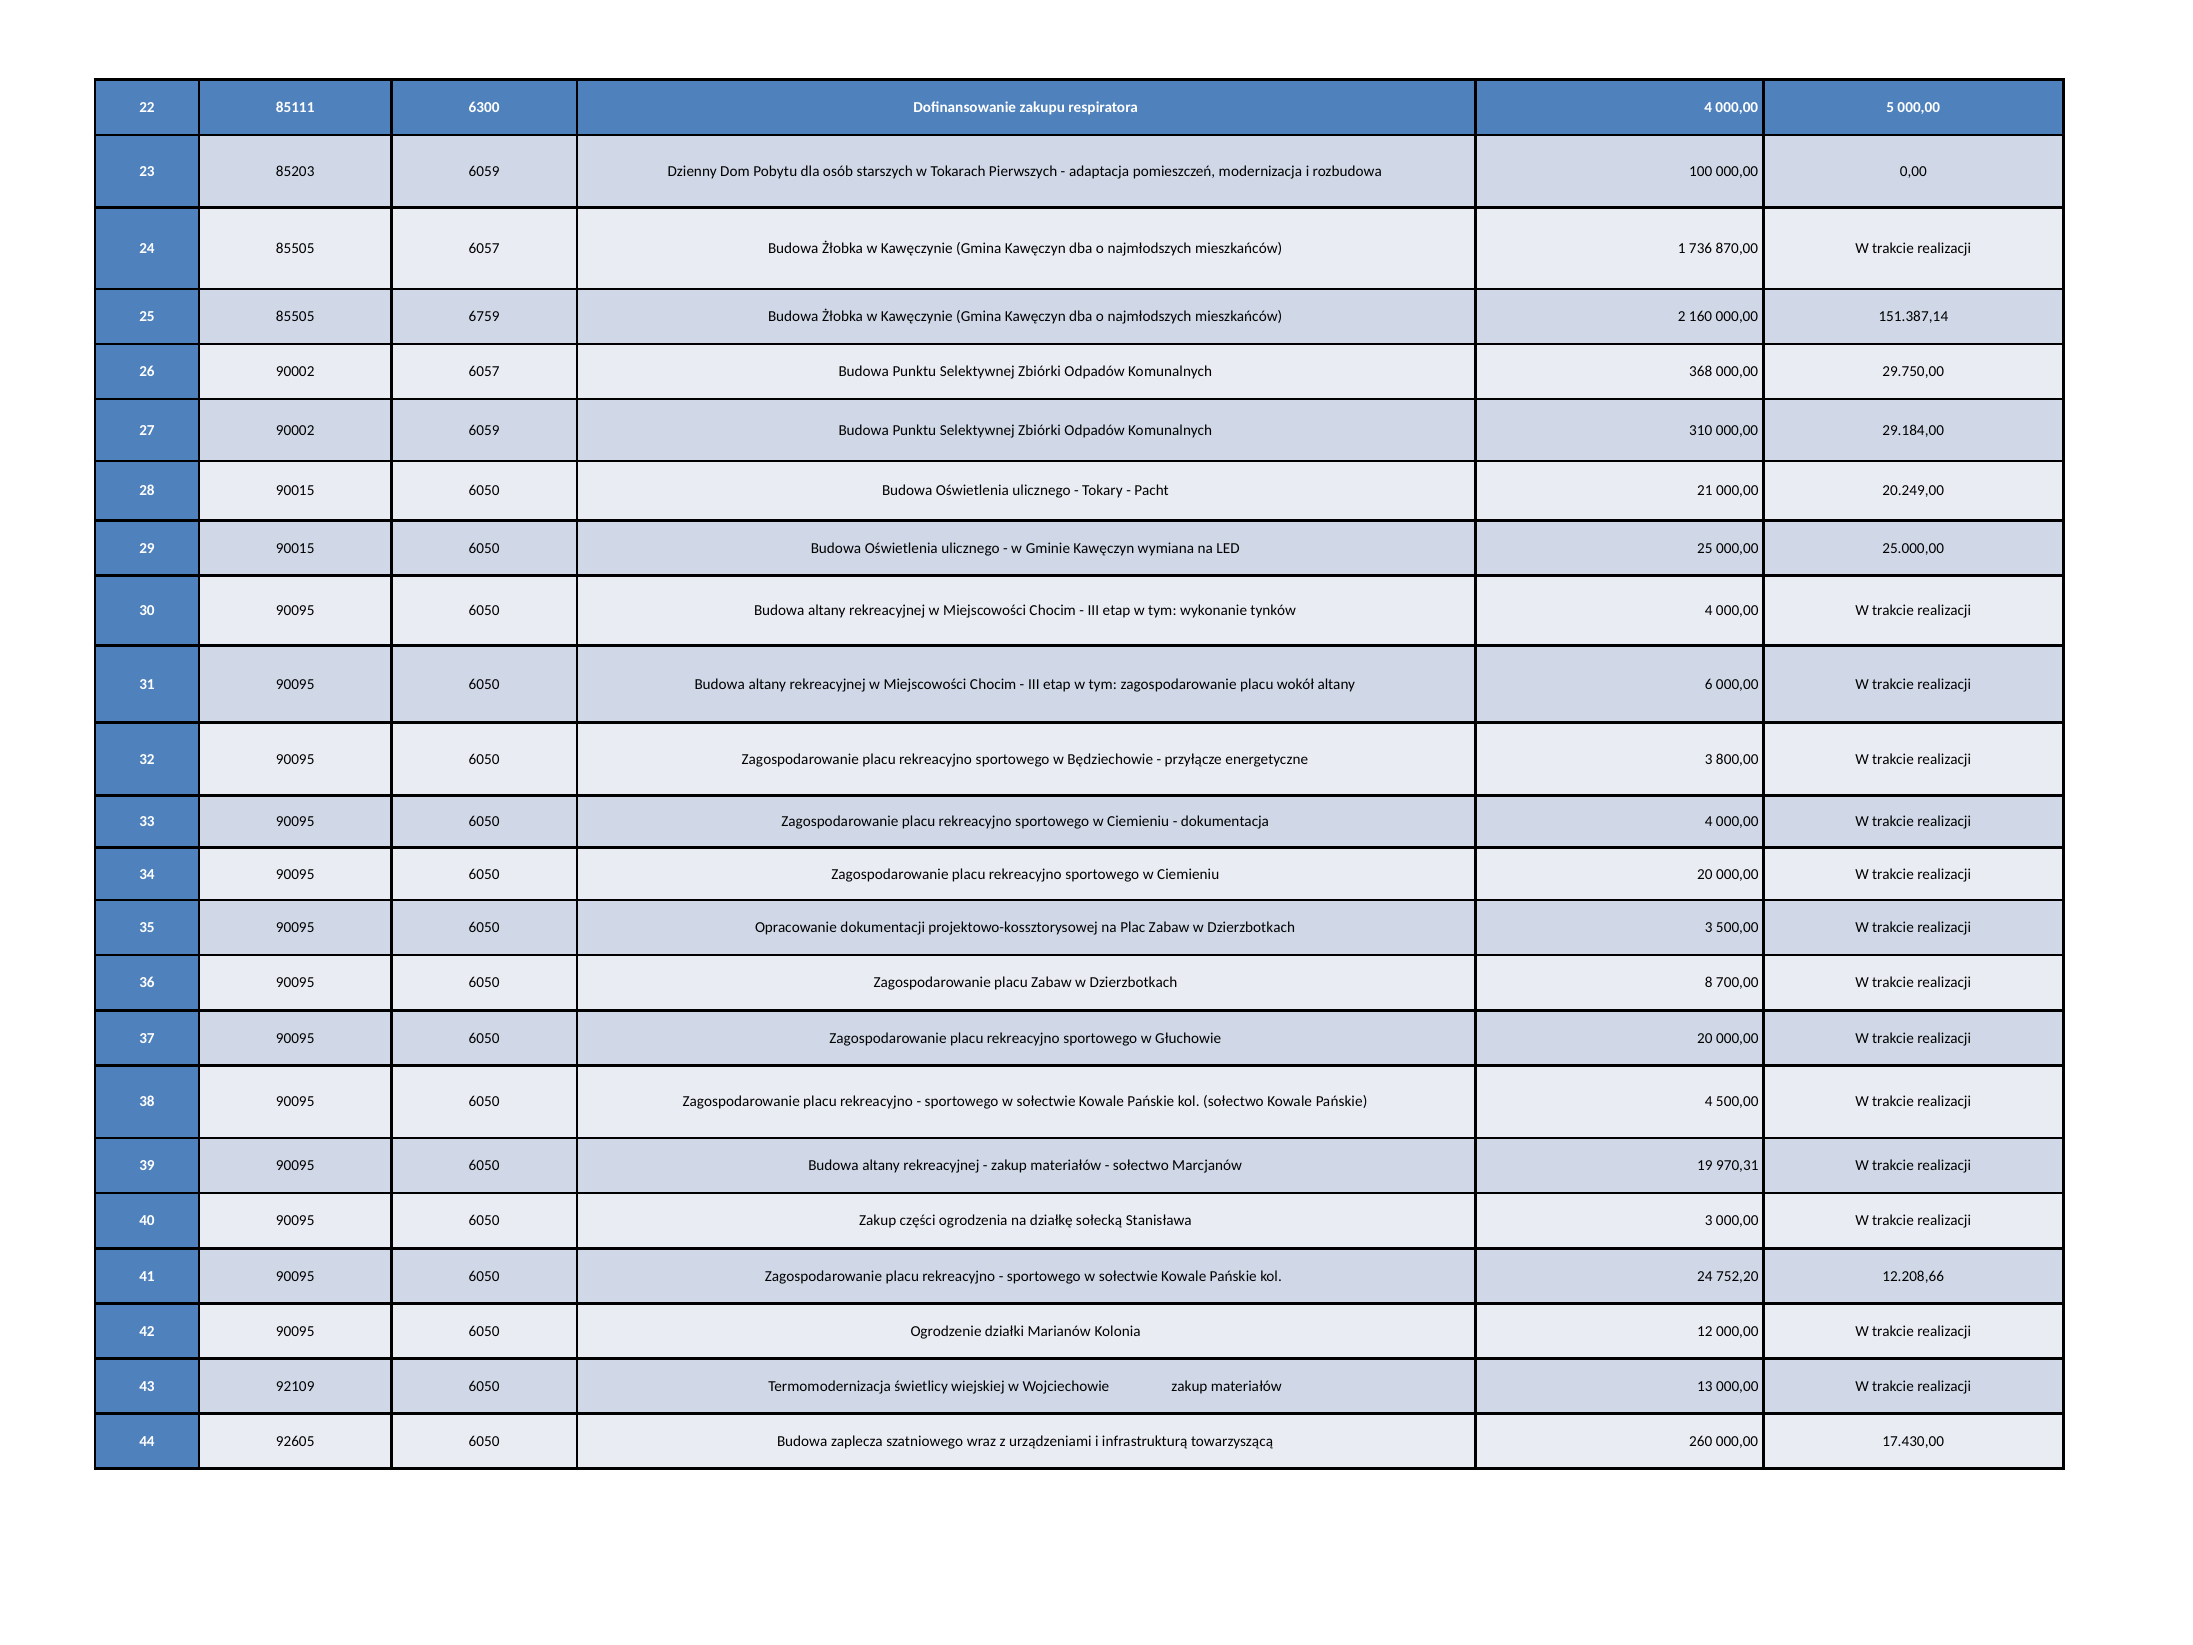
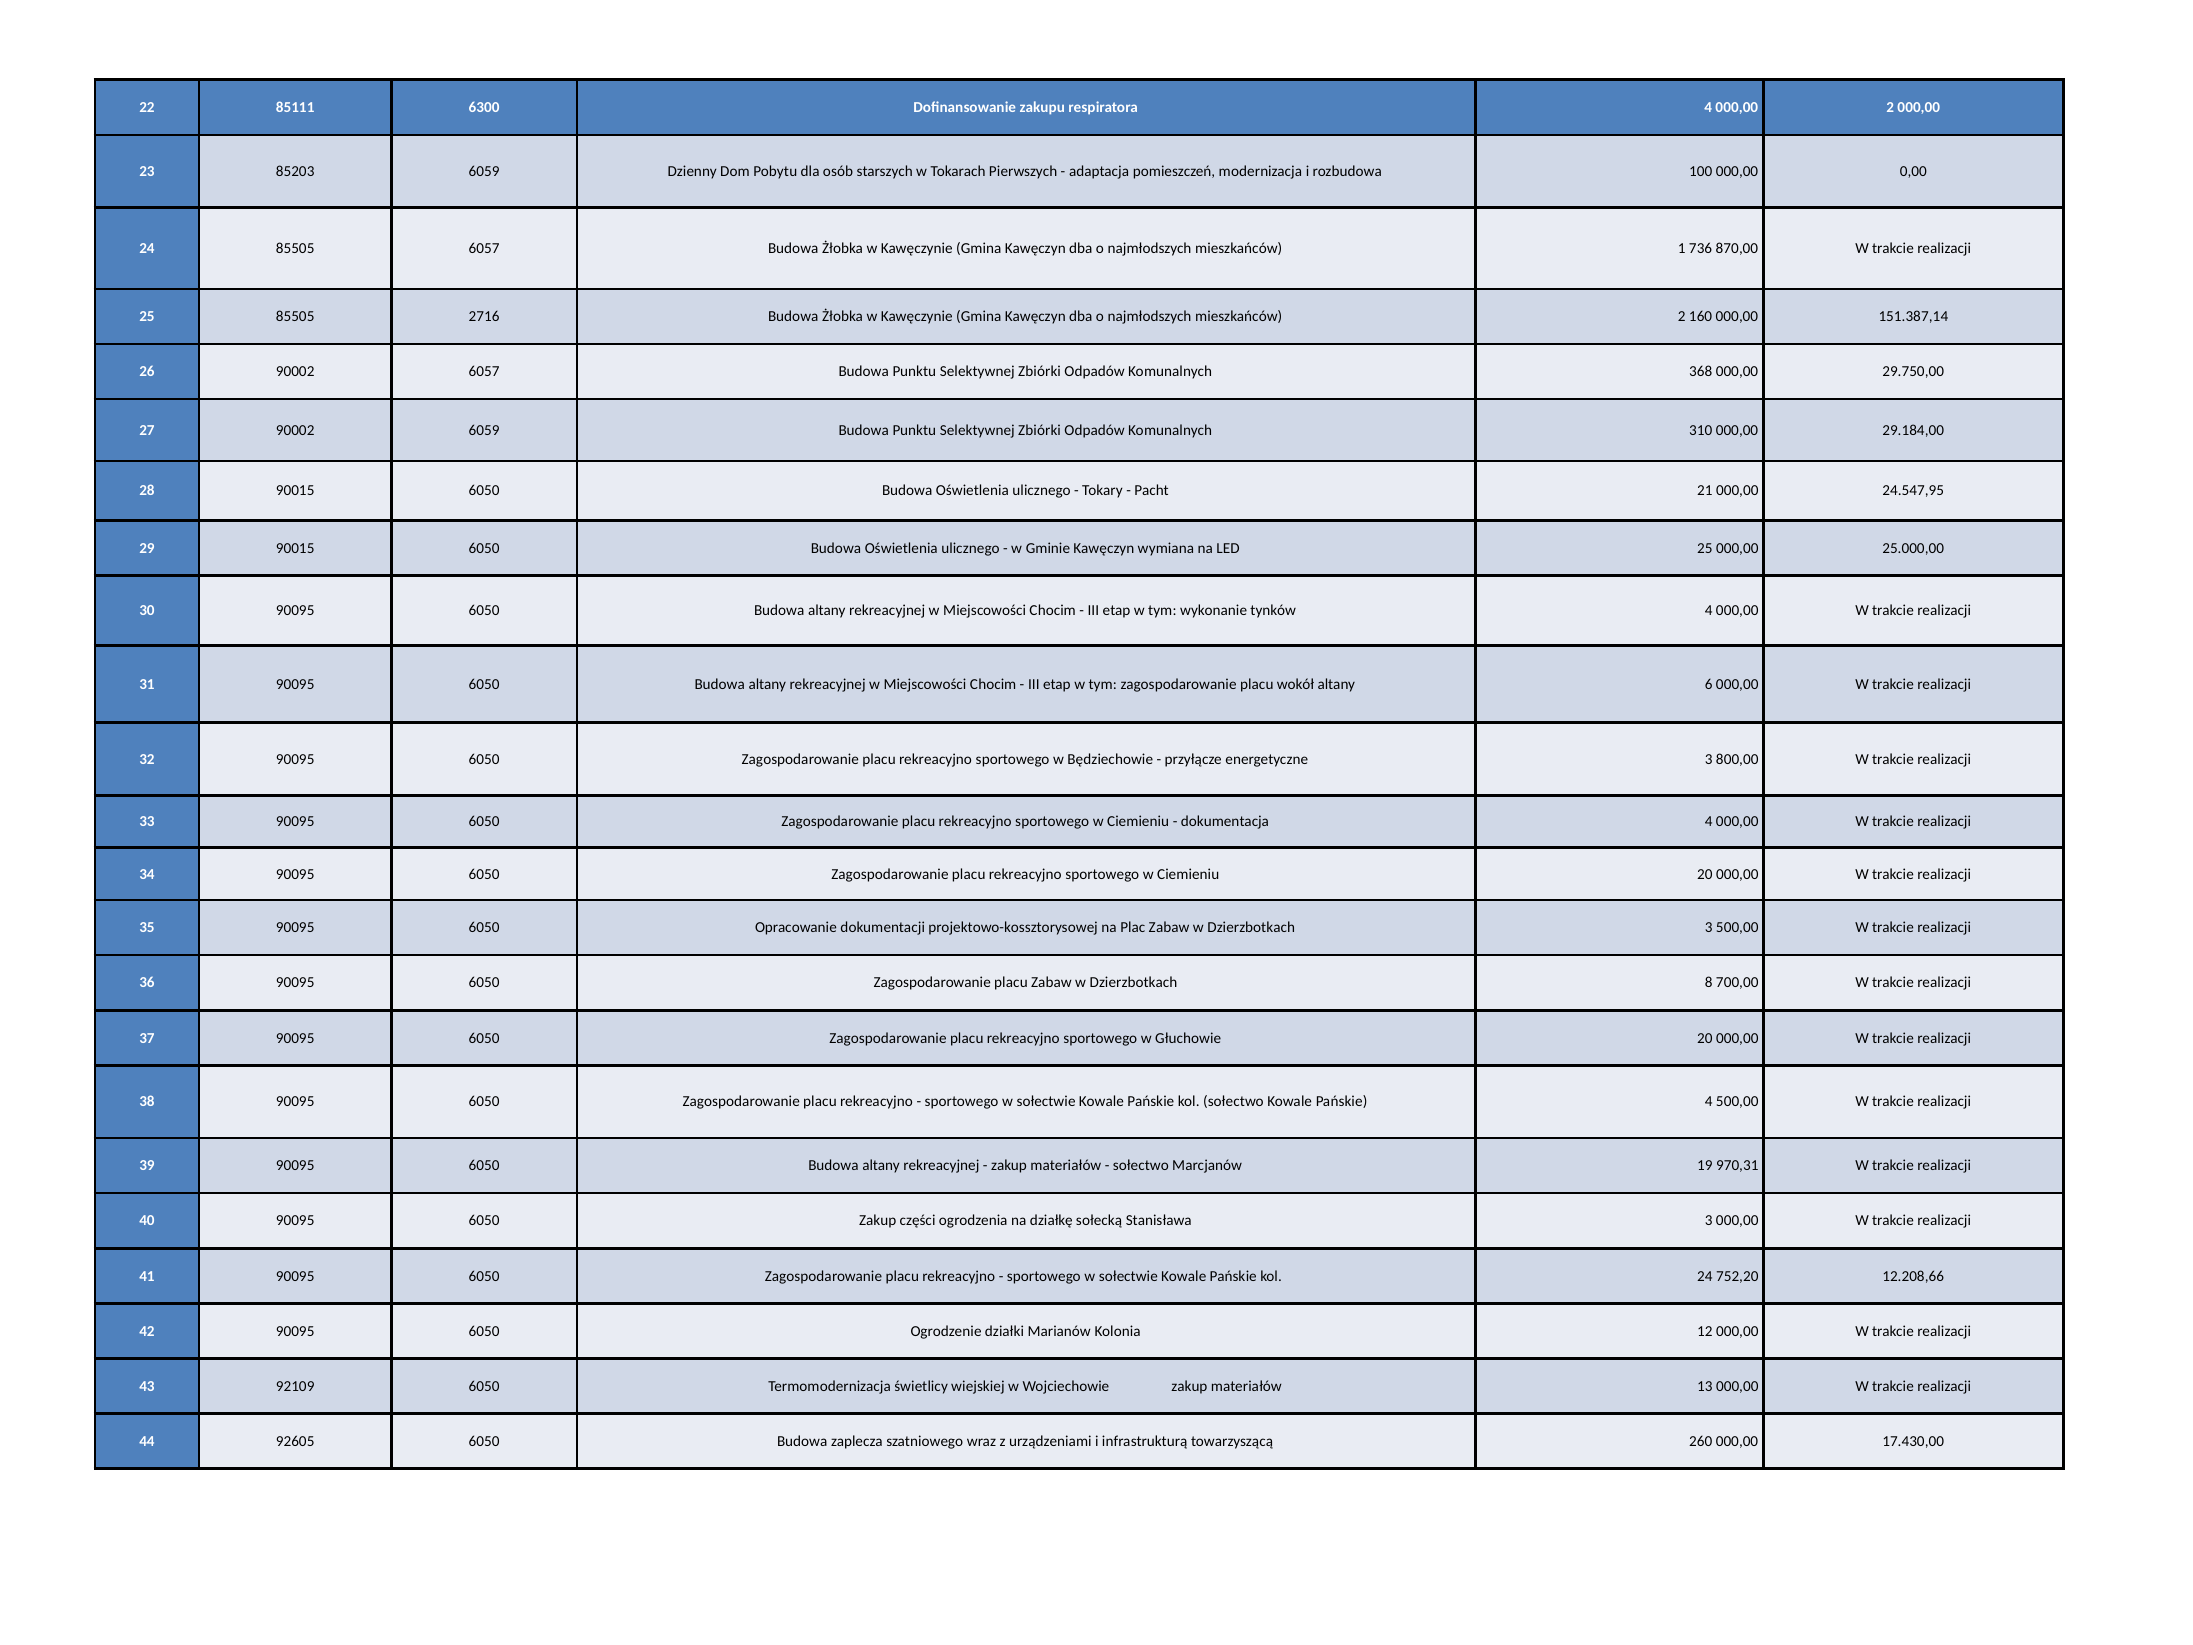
000,00 5: 5 -> 2 (1890, 108)
6759: 6759 -> 2716 (484, 317)
20.249,00: 20.249,00 -> 24.547,95 (1913, 491)
